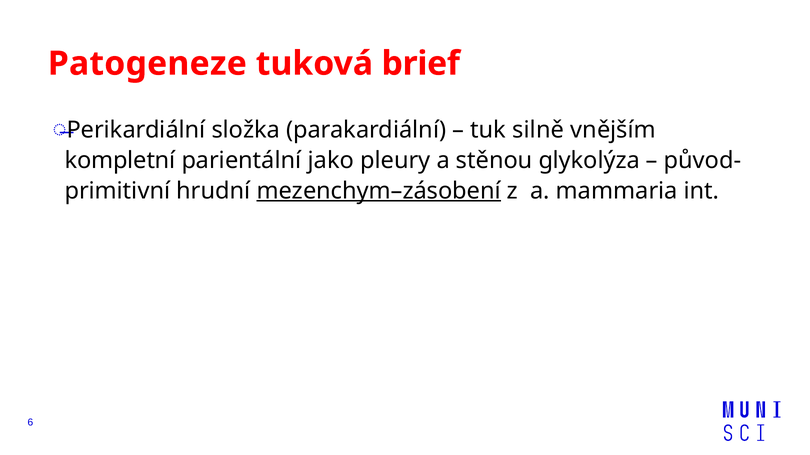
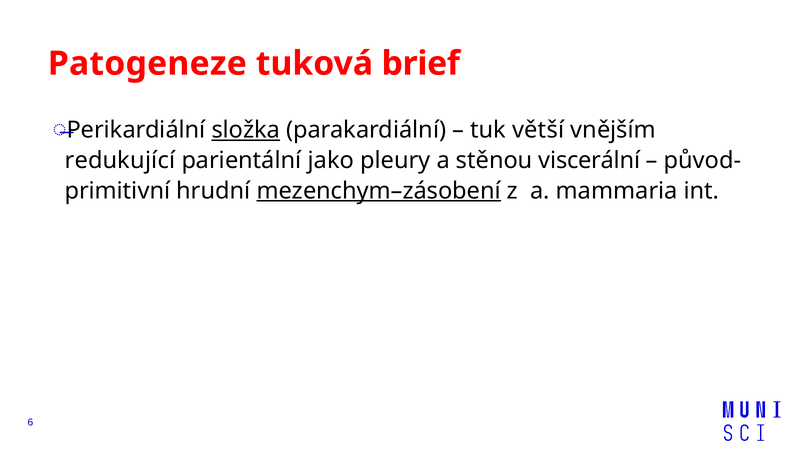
složka underline: none -> present (246, 130)
silně: silně -> větší (538, 130)
kompletní: kompletní -> redukující (120, 161)
glykolýza: glykolýza -> viscerální (589, 161)
